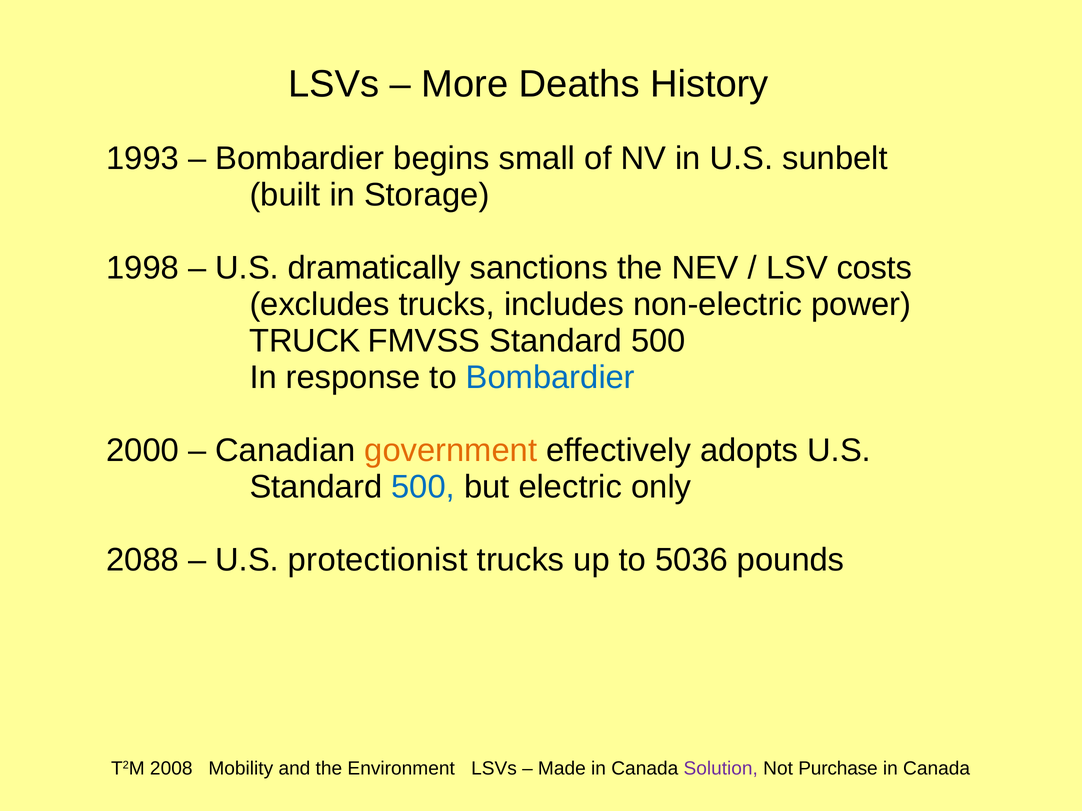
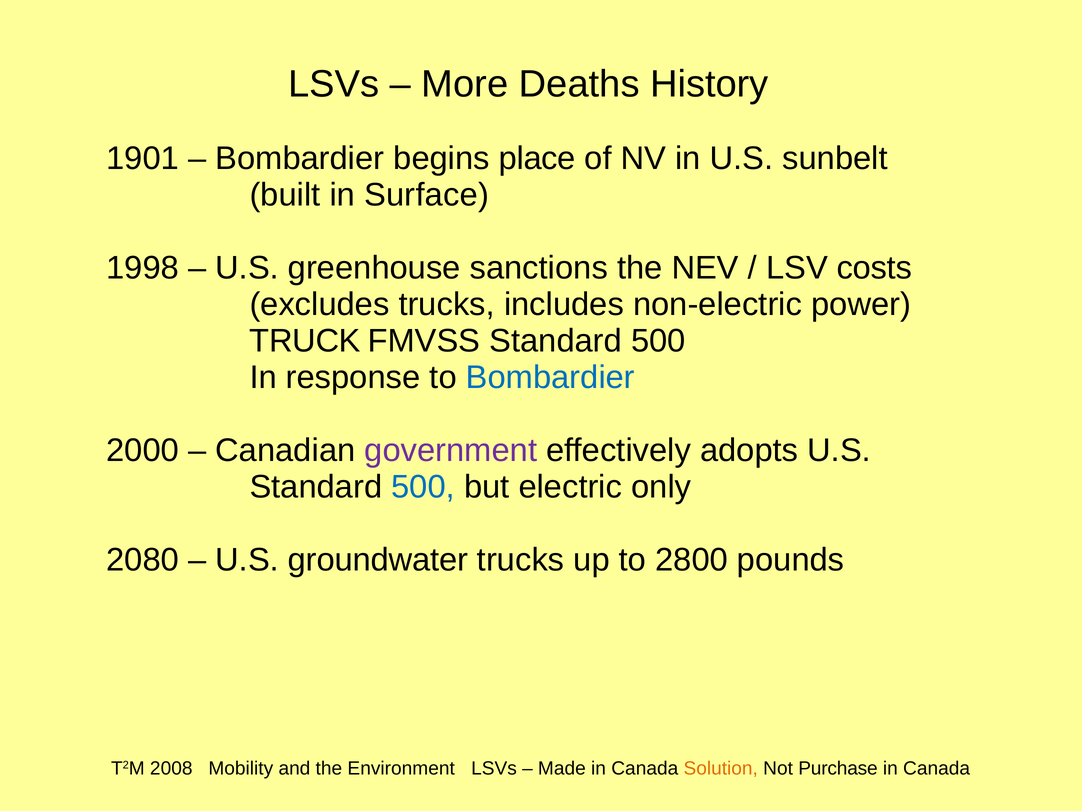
1993: 1993 -> 1901 (143, 159)
small: small -> place (537, 159)
Storage: Storage -> Surface (427, 195)
dramatically: dramatically -> greenhouse (374, 268)
government colour: orange -> purple (451, 451)
2088: 2088 -> 2080 (143, 560)
protectionist: protectionist -> groundwater (378, 560)
5036: 5036 -> 2800 (692, 560)
Solution colour: purple -> orange (721, 769)
